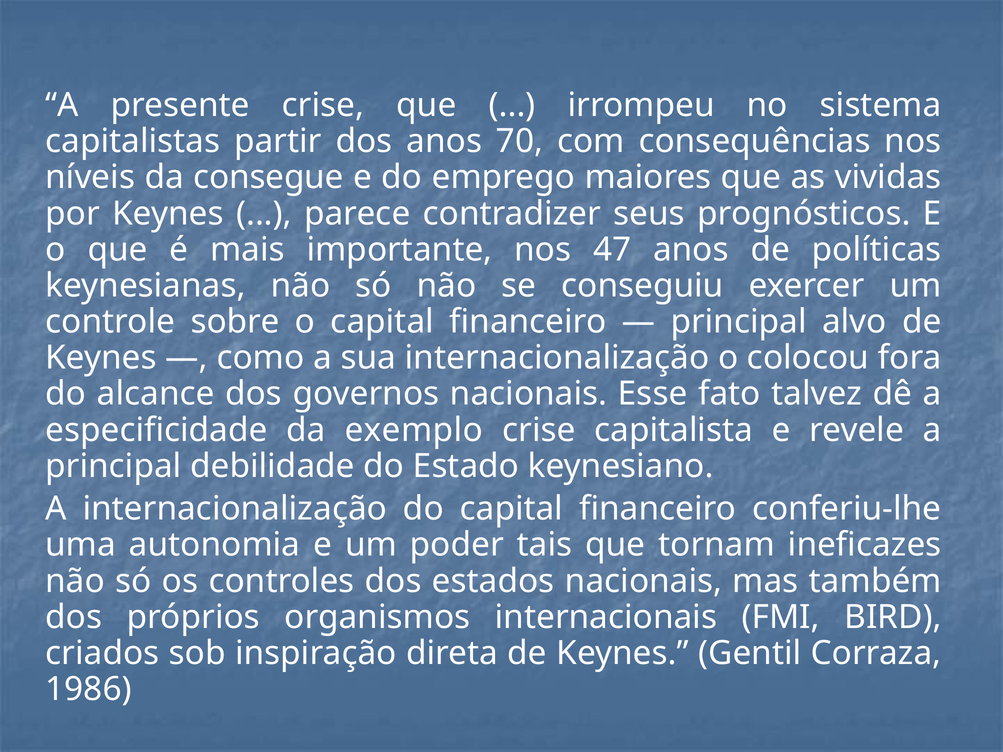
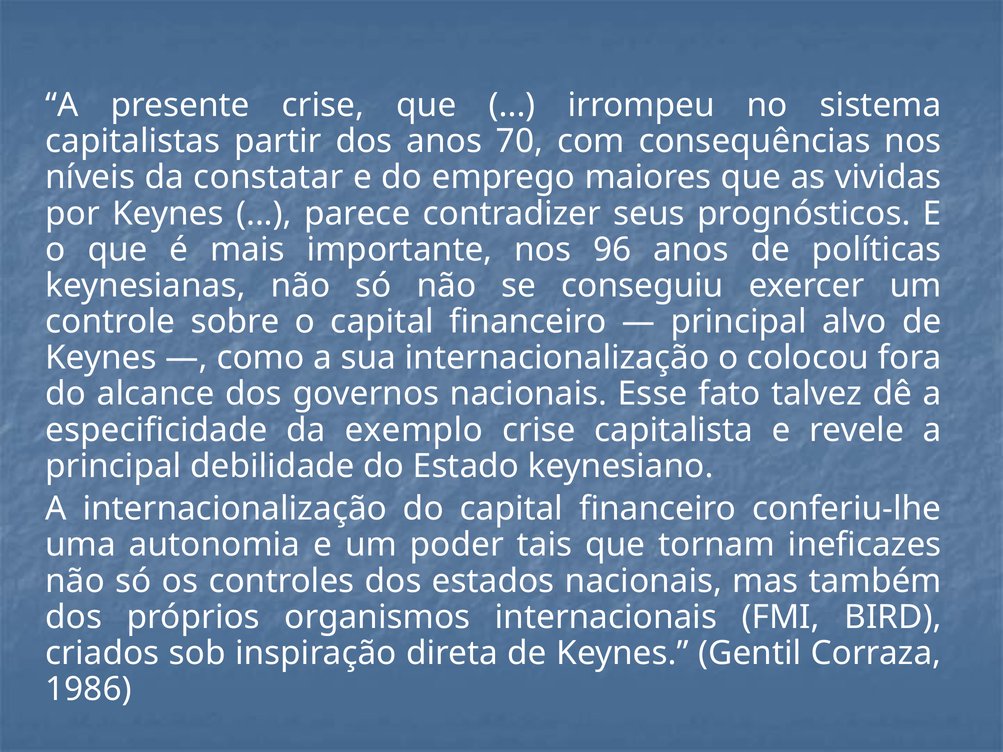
consegue: consegue -> constatar (268, 178)
47: 47 -> 96 (612, 250)
